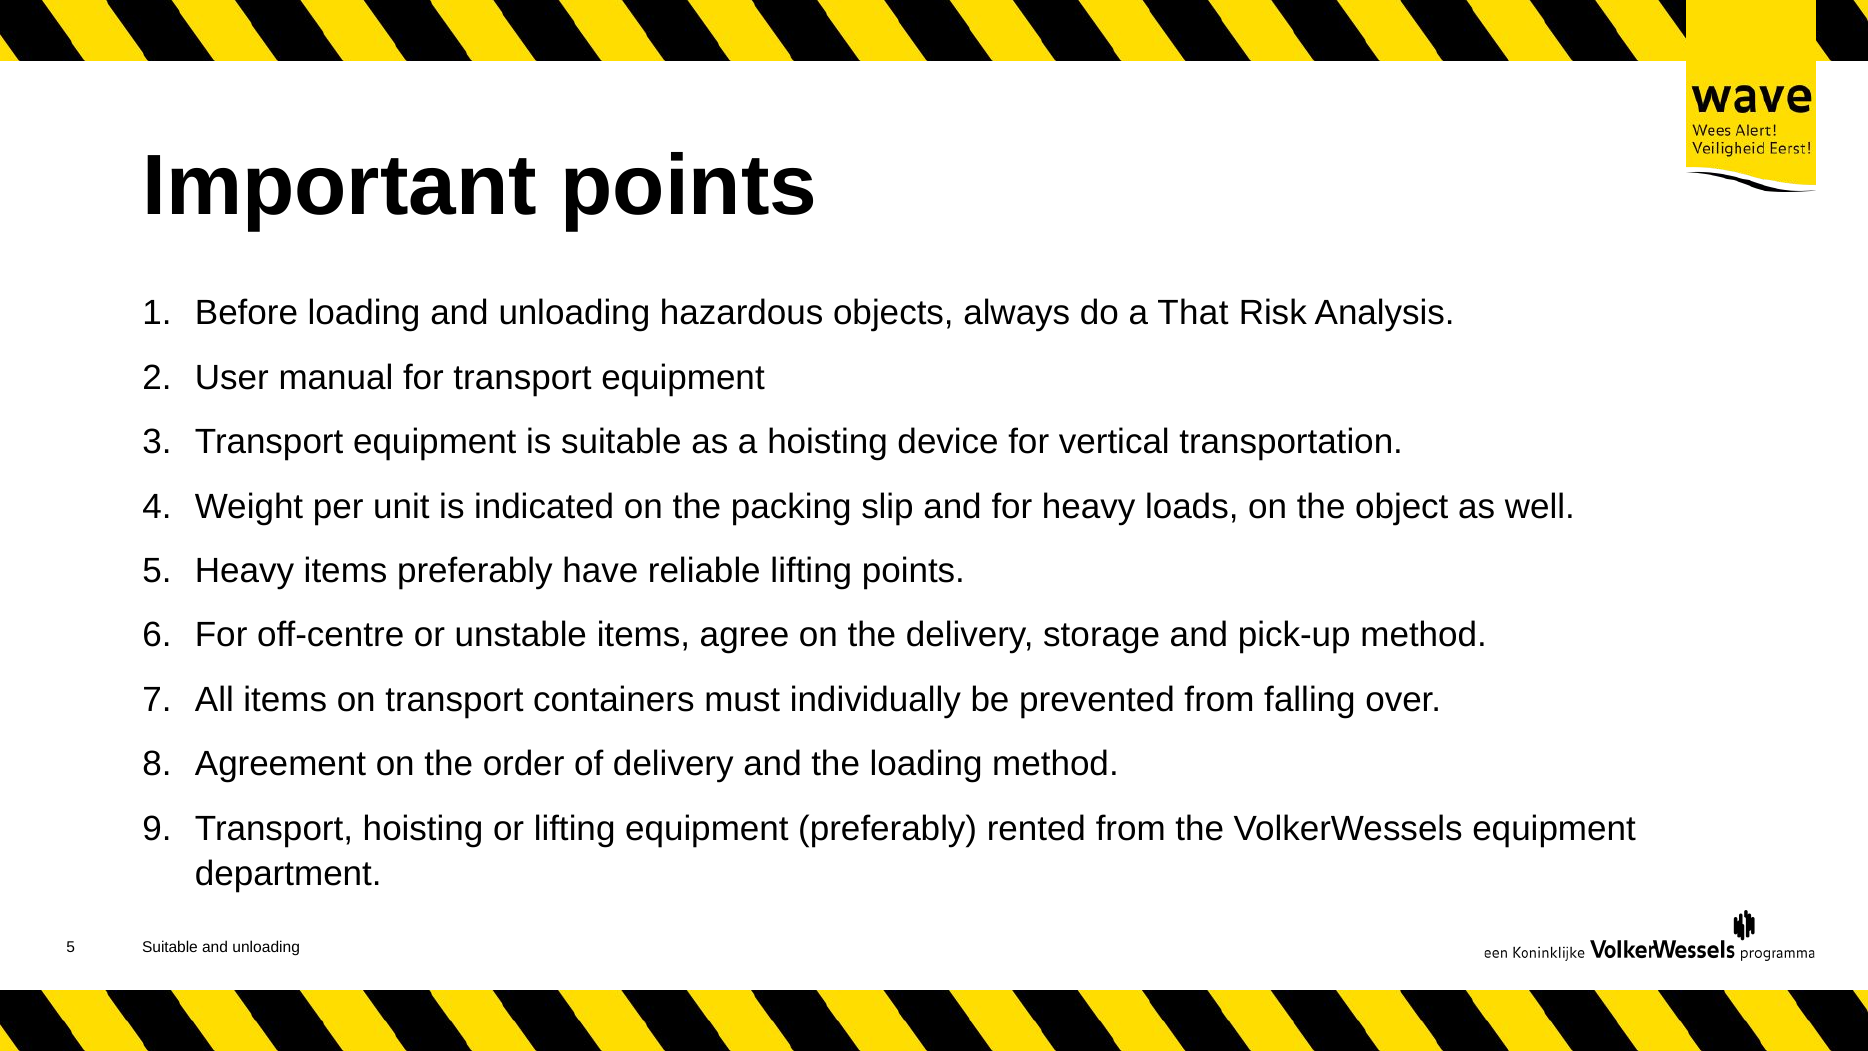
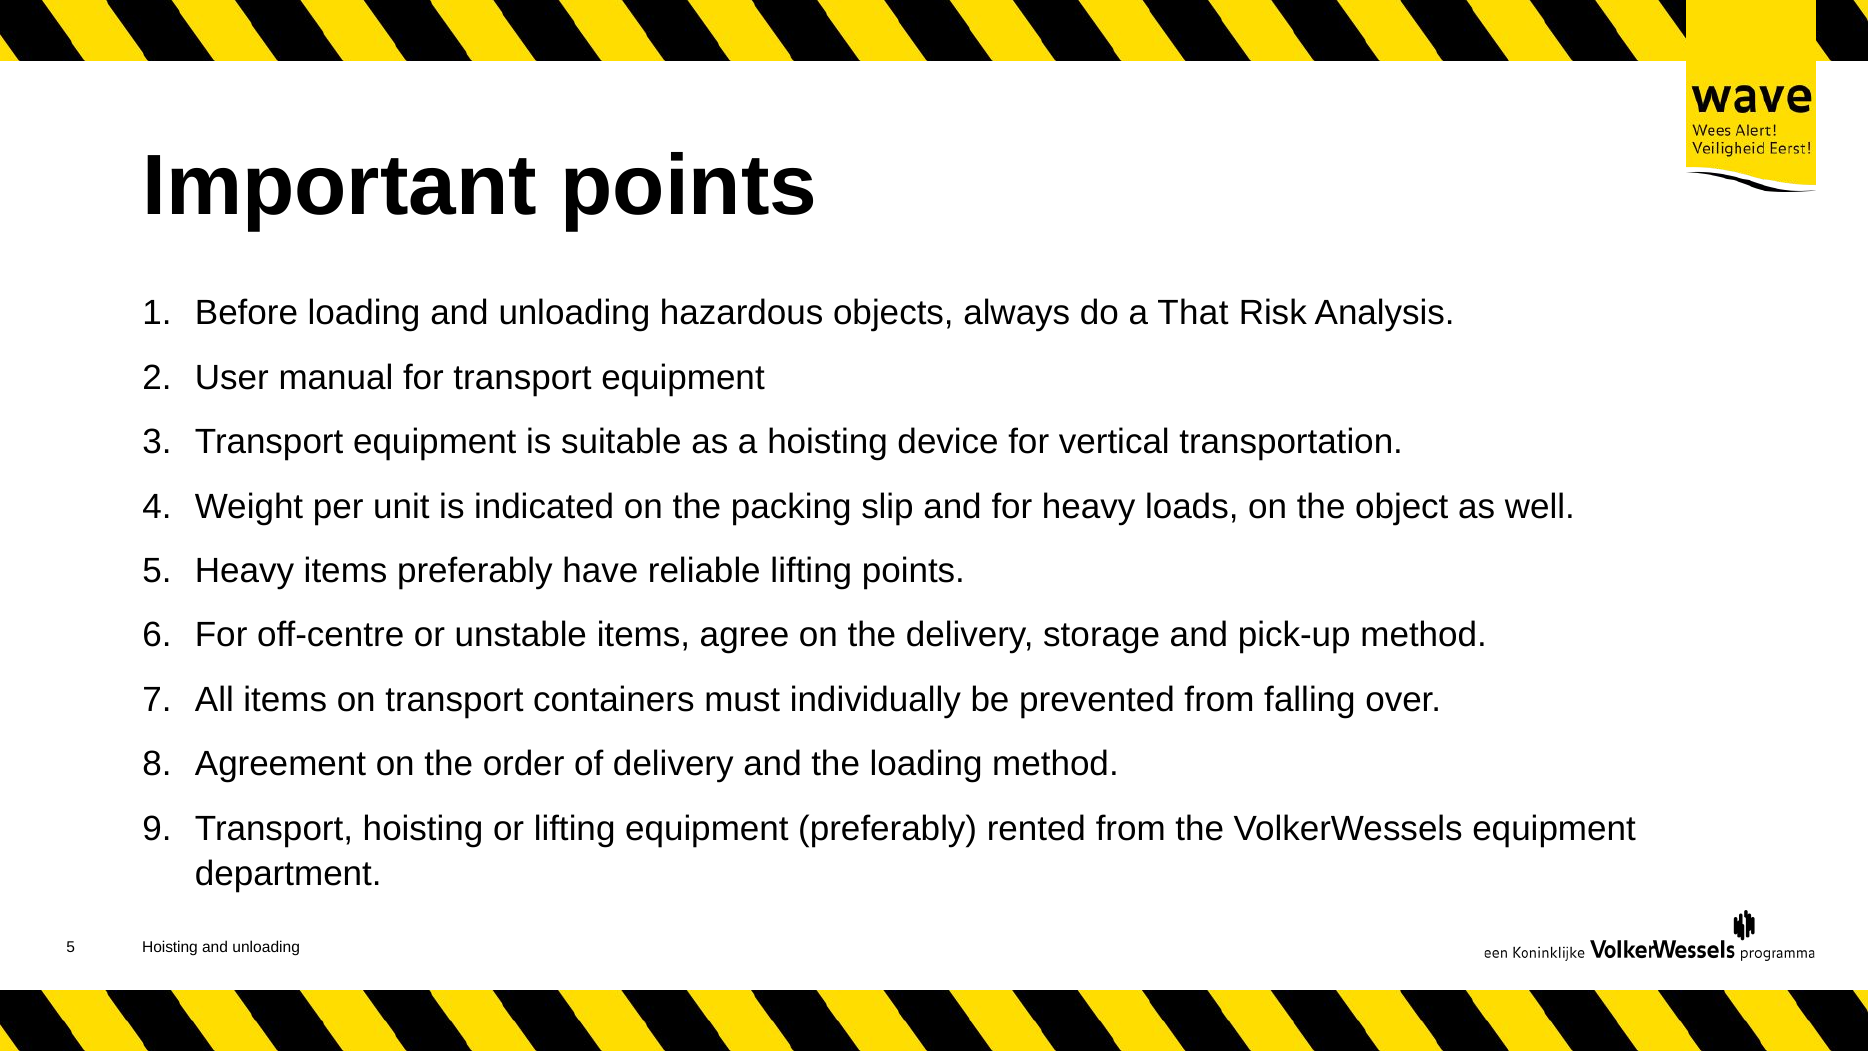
Suitable: Suitable -> Hoisting (170, 947)
